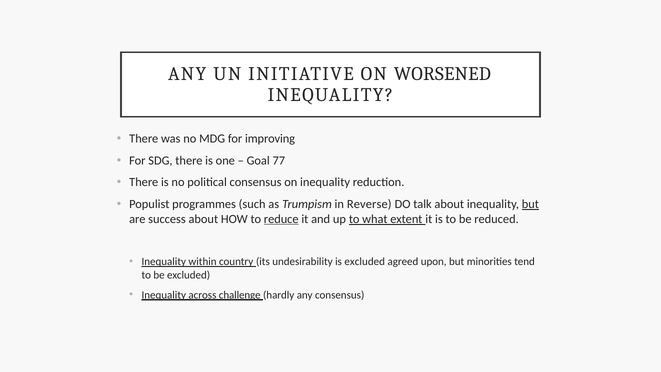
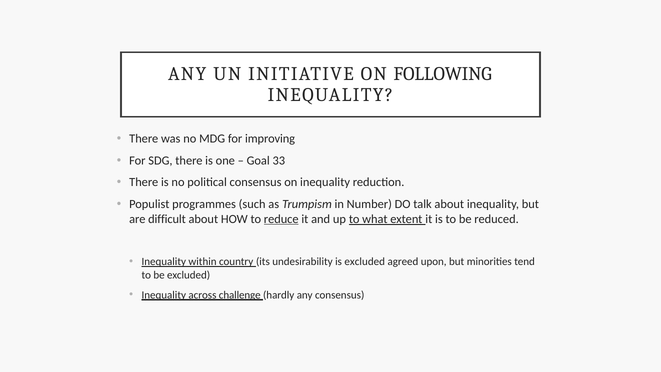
WORSENED: WORSENED -> FOLLOWING (443, 74)
77: 77 -> 33 (279, 161)
Reverse: Reverse -> Number (369, 204)
but underline: present -> none (530, 204)
success: success -> difficult (167, 219)
